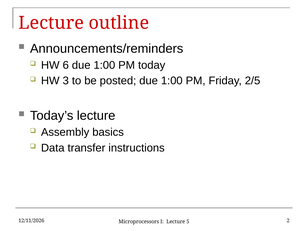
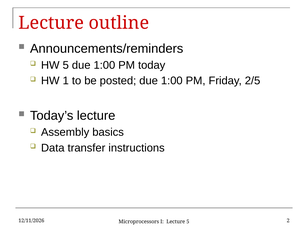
HW 6: 6 -> 5 (66, 65)
3: 3 -> 1 (66, 81)
